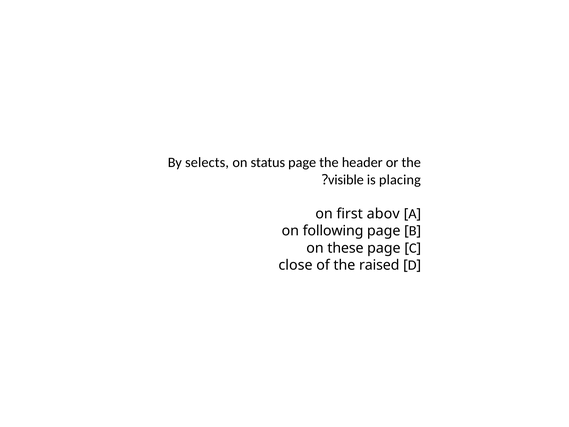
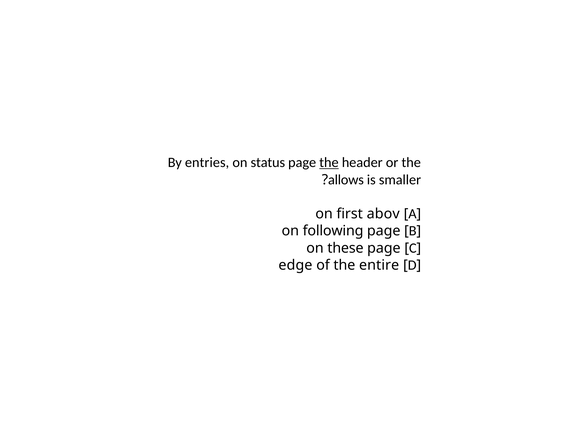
selects: selects -> entries (207, 162)
the underline: none -> present (329, 162)
visible: visible -> allows (346, 180)
placing: placing -> smaller (400, 180)
close: close -> edge (295, 265)
raised: raised -> entire (379, 265)
